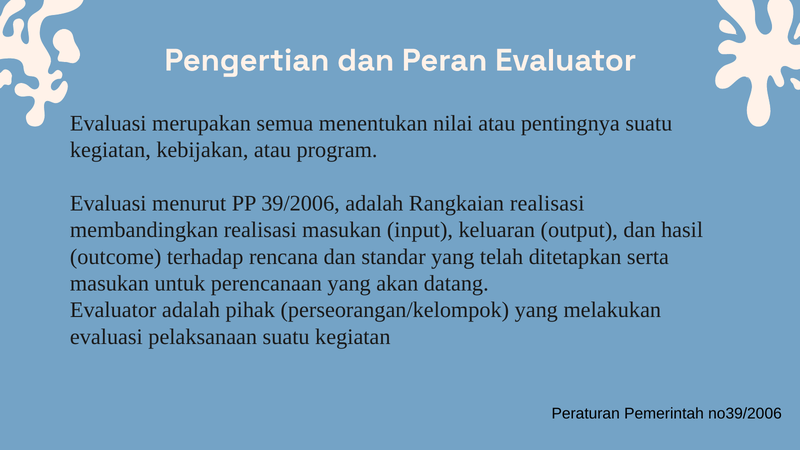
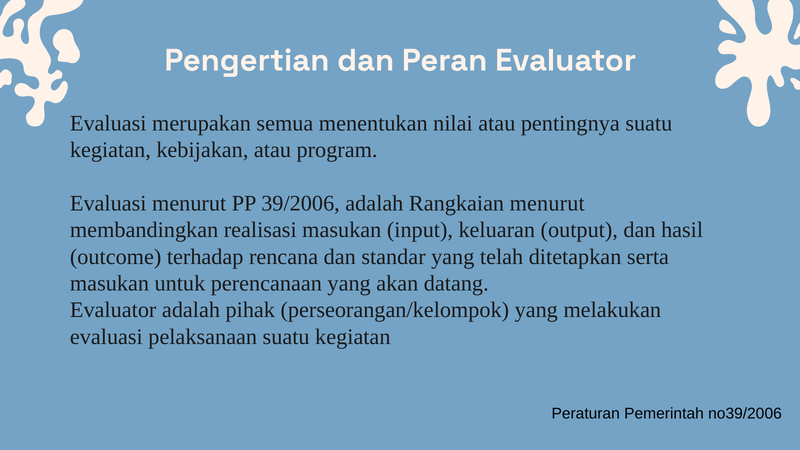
Rangkaian realisasi: realisasi -> menurut (547, 203)
